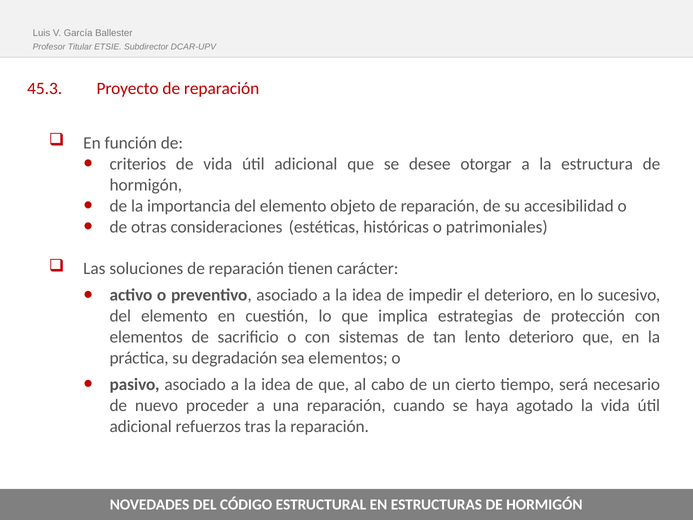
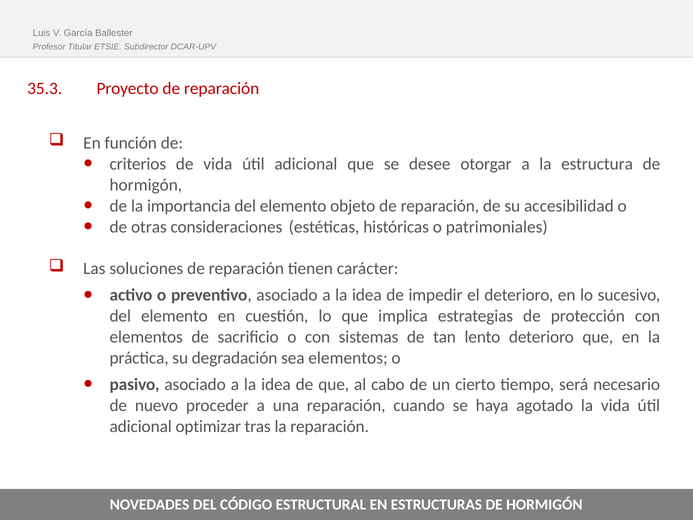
45.3: 45.3 -> 35.3 (45, 89)
refuerzos: refuerzos -> optimizar (208, 426)
